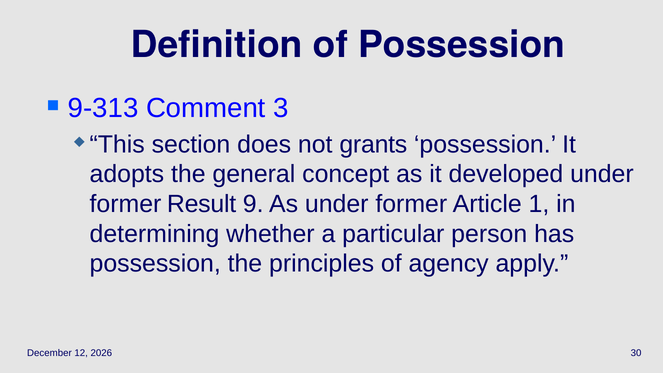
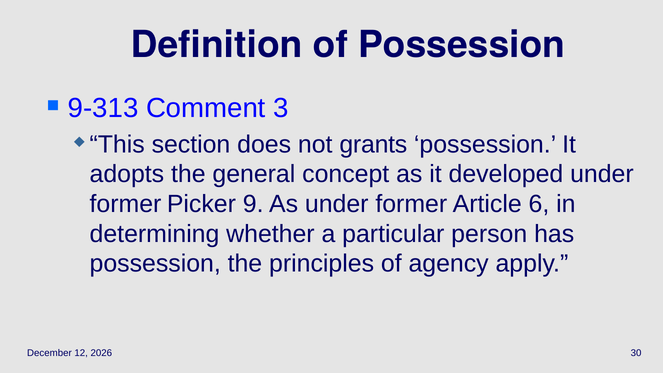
Result: Result -> Picker (201, 204)
1: 1 -> 6 (539, 204)
